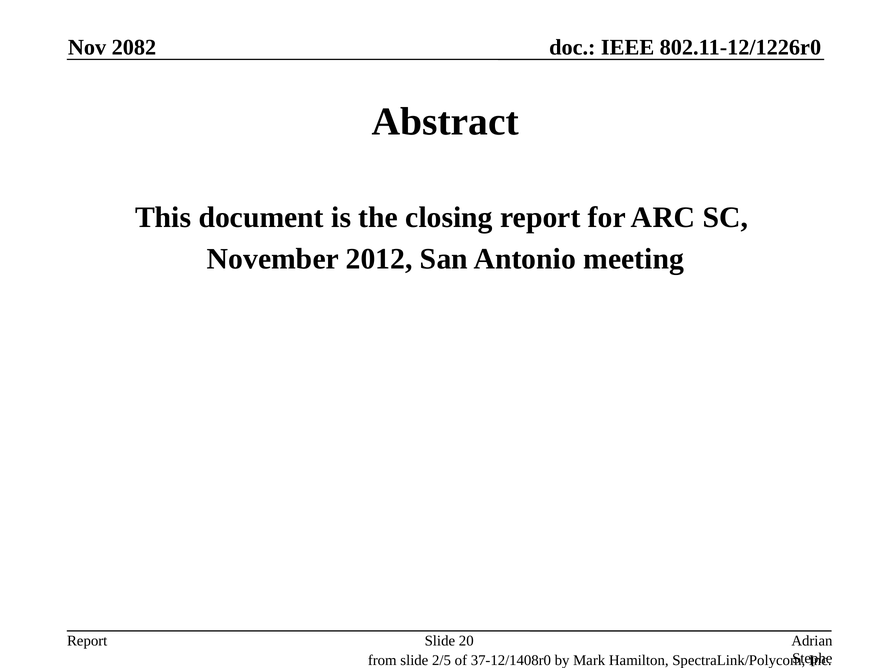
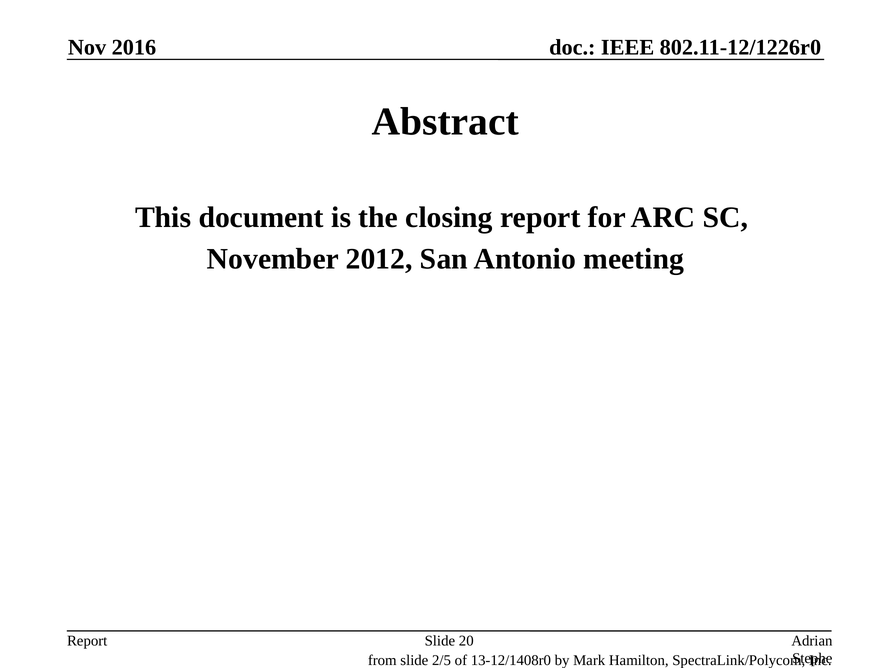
2082: 2082 -> 2016 (134, 48)
37-12/1408r0: 37-12/1408r0 -> 13-12/1408r0 (511, 660)
